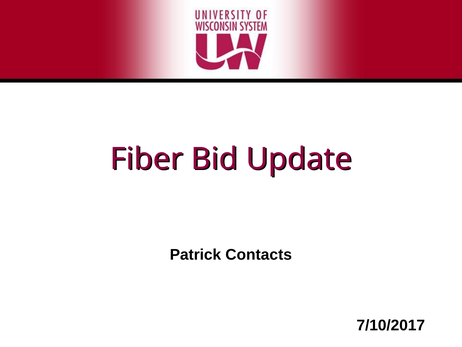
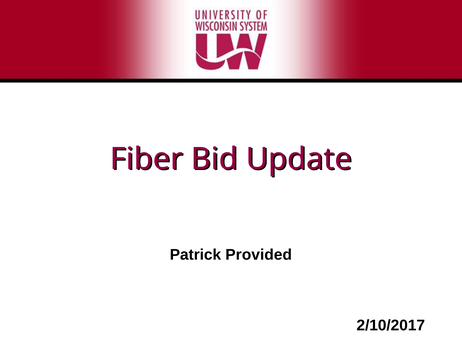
Contacts: Contacts -> Provided (259, 254)
7/10/2017: 7/10/2017 -> 2/10/2017 (391, 325)
